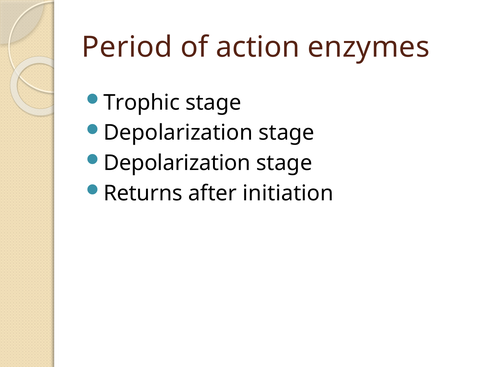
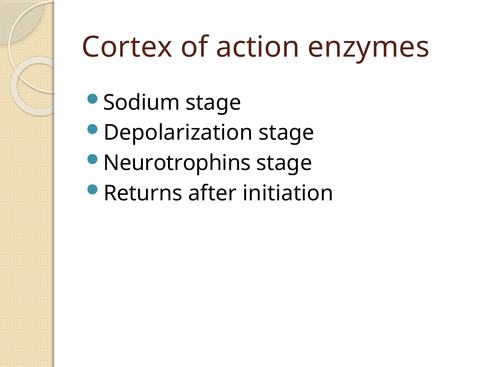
Period: Period -> Cortex (127, 47)
Trophic: Trophic -> Sodium (142, 103)
Depolarization: Depolarization -> Neurotrophins (177, 163)
